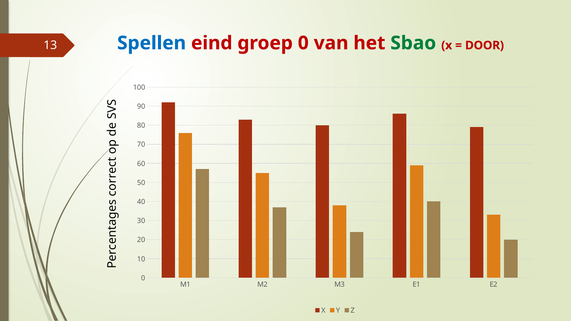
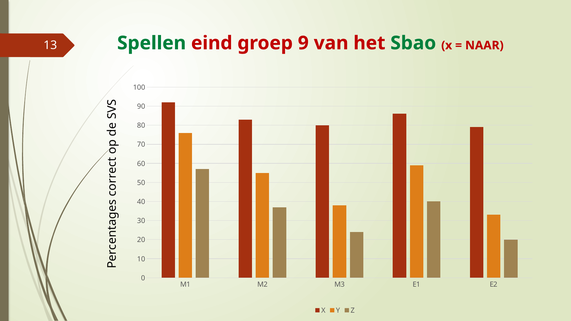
Spellen colour: blue -> green (152, 43)
groep 0: 0 -> 9 (303, 43)
DOOR: DOOR -> NAAR (484, 45)
